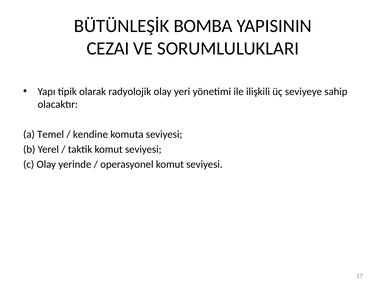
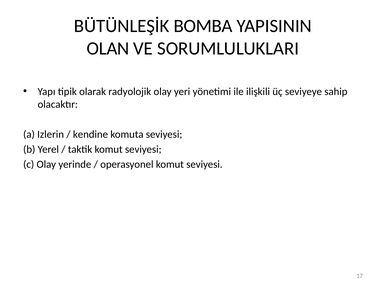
CEZAI: CEZAI -> OLAN (108, 49)
Temel: Temel -> Izlerin (51, 135)
